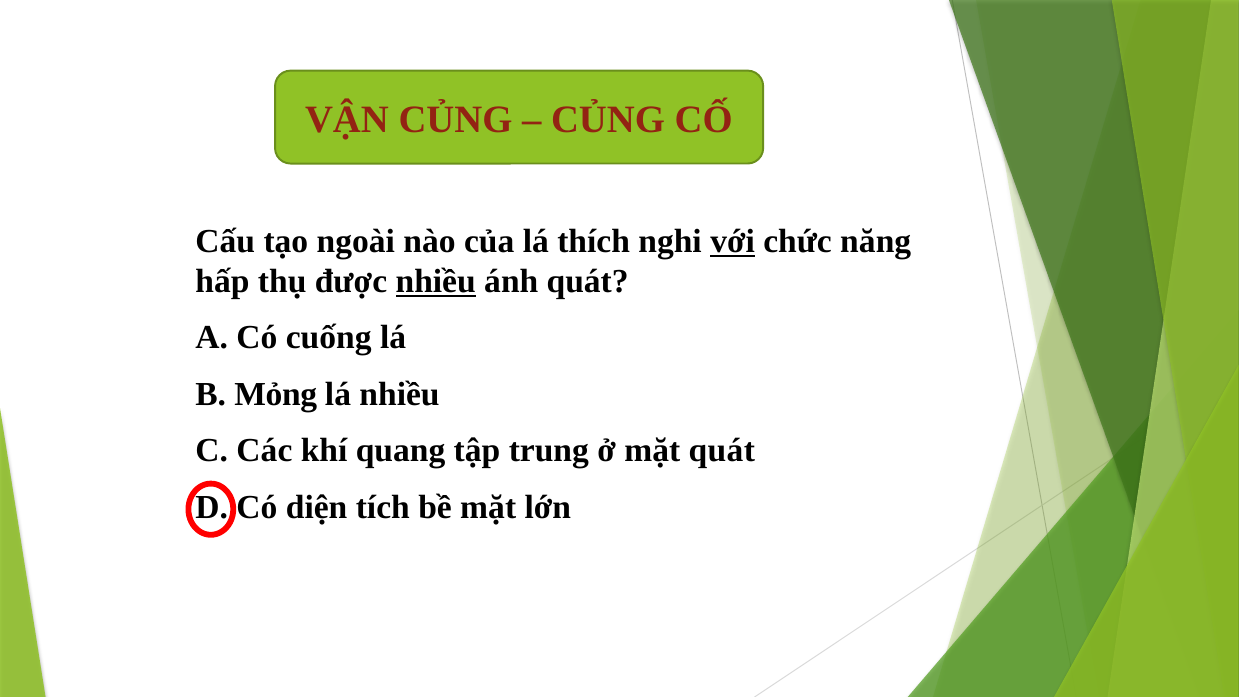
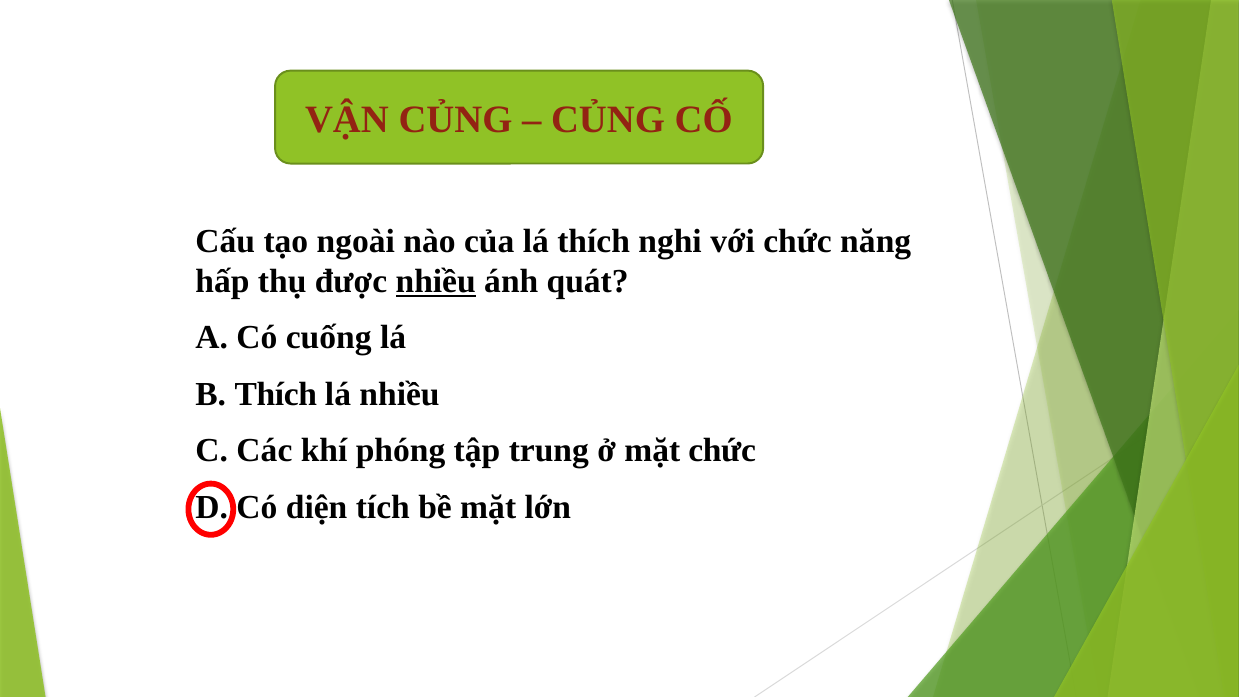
với underline: present -> none (733, 241)
B Mỏng: Mỏng -> Thích (276, 395)
quang: quang -> phóng (401, 450)
mặt quát: quát -> chức (722, 450)
